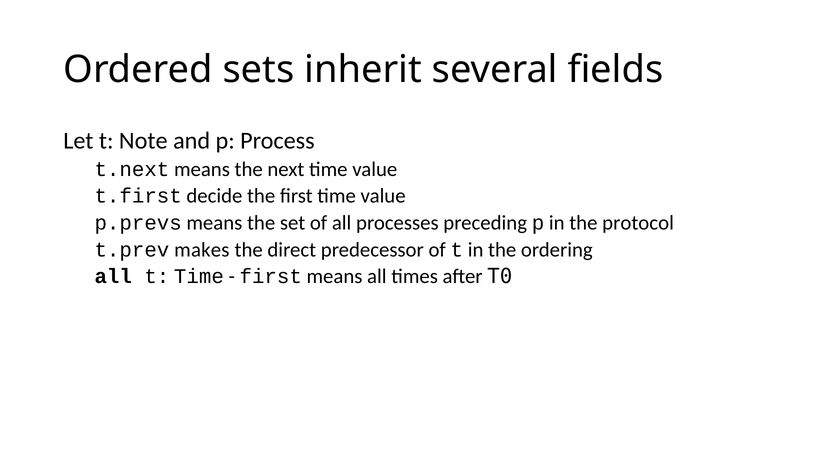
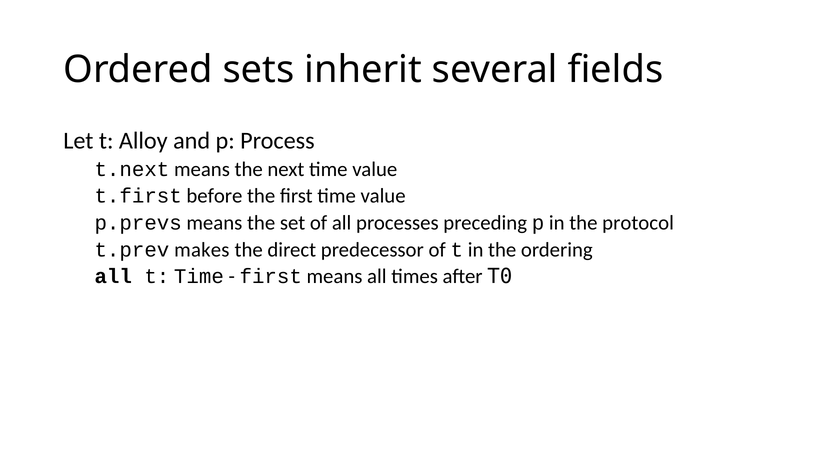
Note: Note -> Alloy (143, 140)
decide: decide -> before (214, 196)
